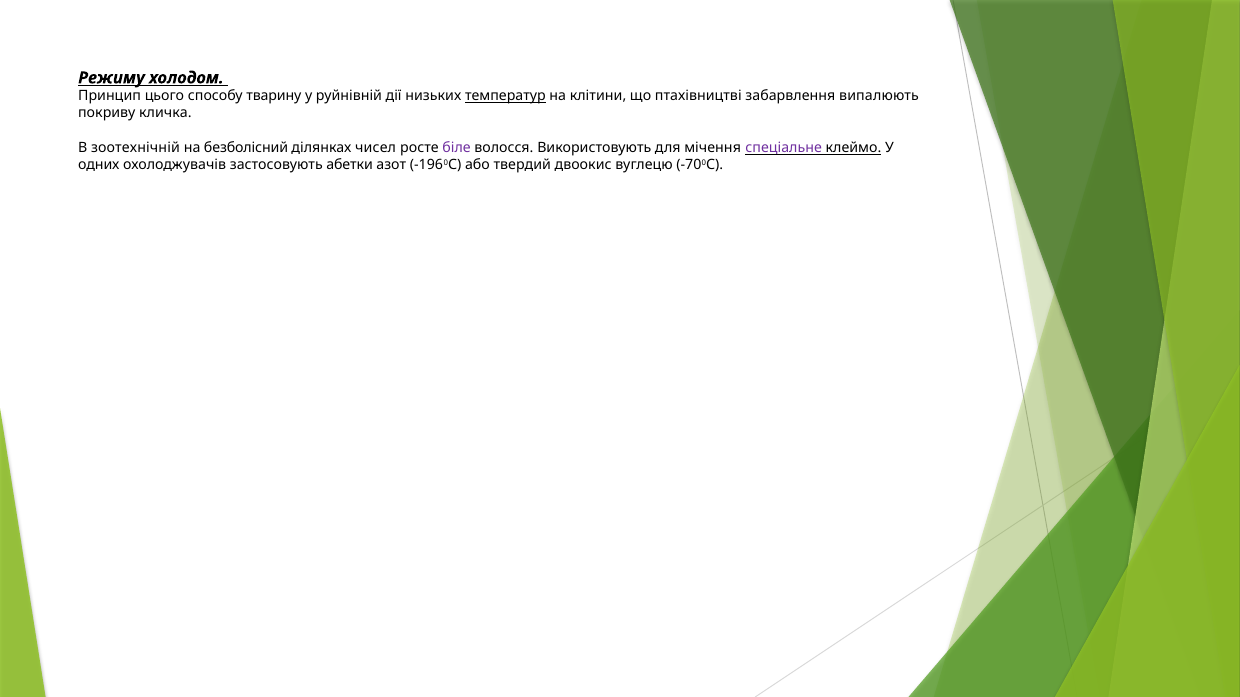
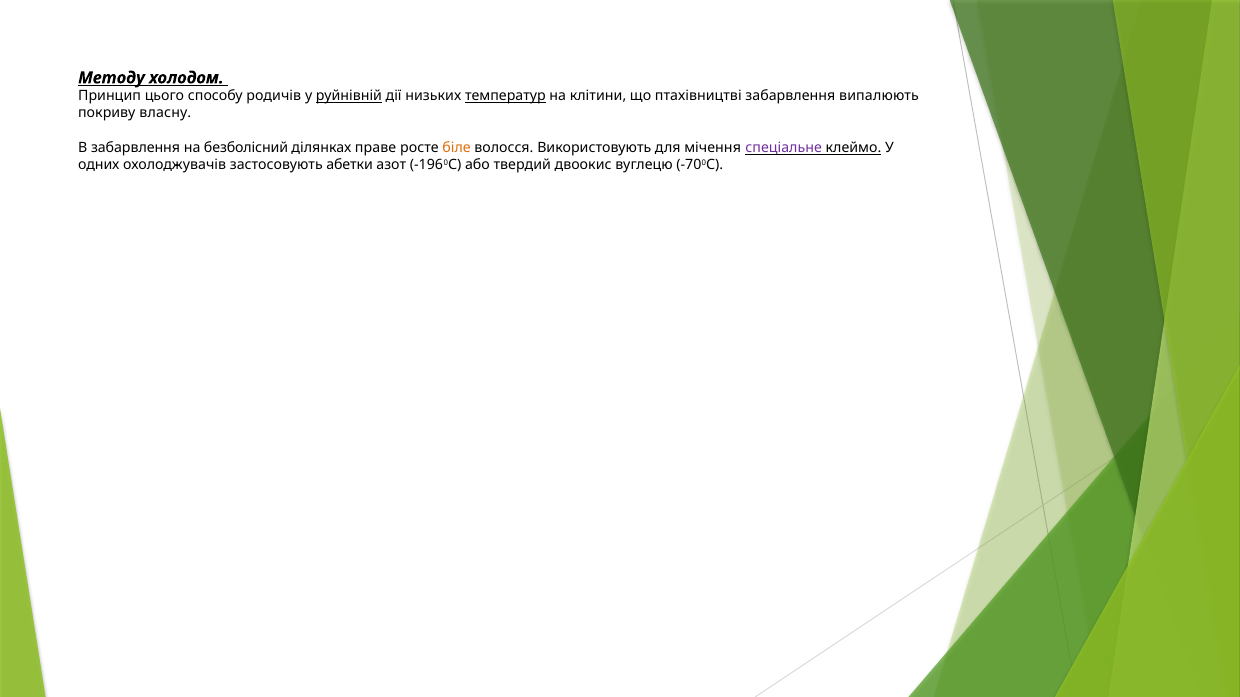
Режиму: Режиму -> Методу (112, 78)
тварину: тварину -> родичів (274, 96)
руйнівній underline: none -> present (349, 96)
кличка: кличка -> власну (165, 113)
В зоотехнічній: зоотехнічній -> забарвлення (136, 148)
чисел: чисел -> праве (376, 148)
біле colour: purple -> orange (457, 148)
